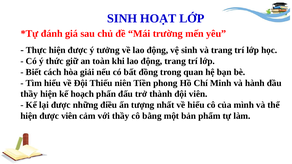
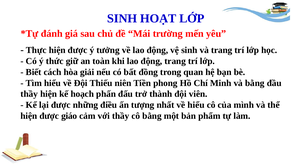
và hành: hành -> bằng (255, 83)
được viên: viên -> giáo (69, 116)
